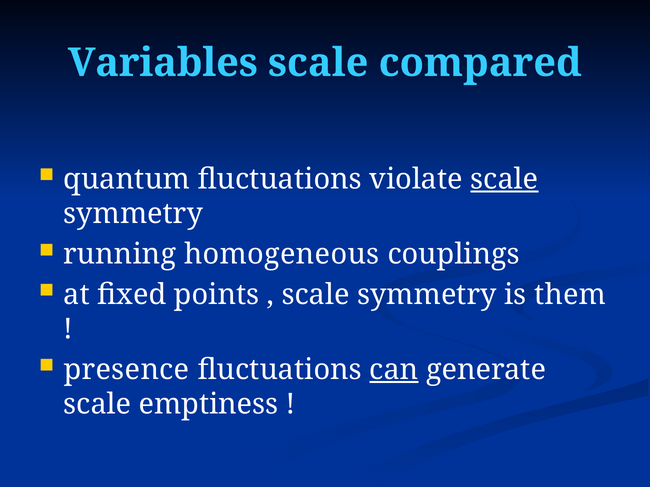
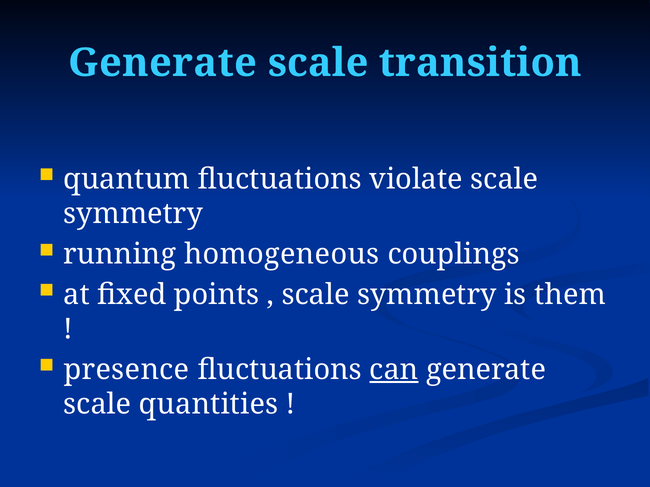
Variables: Variables -> Generate (162, 63)
compared: compared -> transition (480, 63)
scale underline: present -> none (504, 179)
emptiness: emptiness -> quantities (209, 405)
